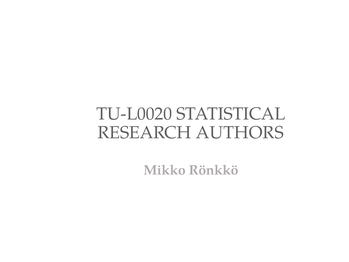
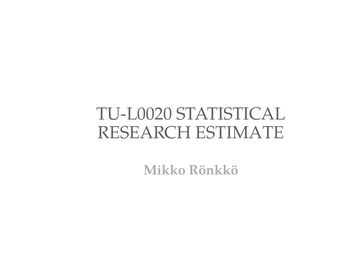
AUTHORS: AUTHORS -> ESTIMATE (240, 133)
